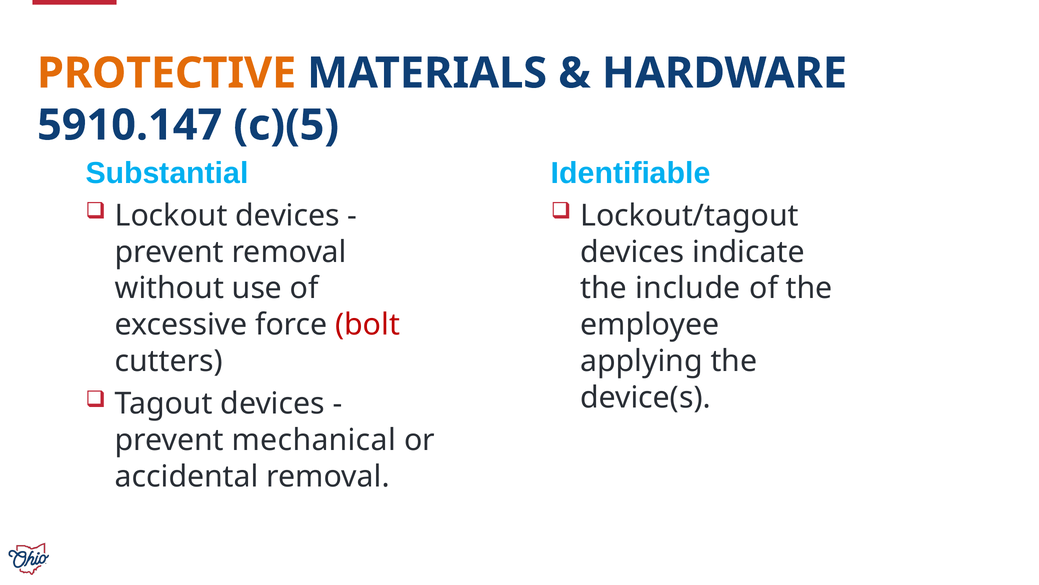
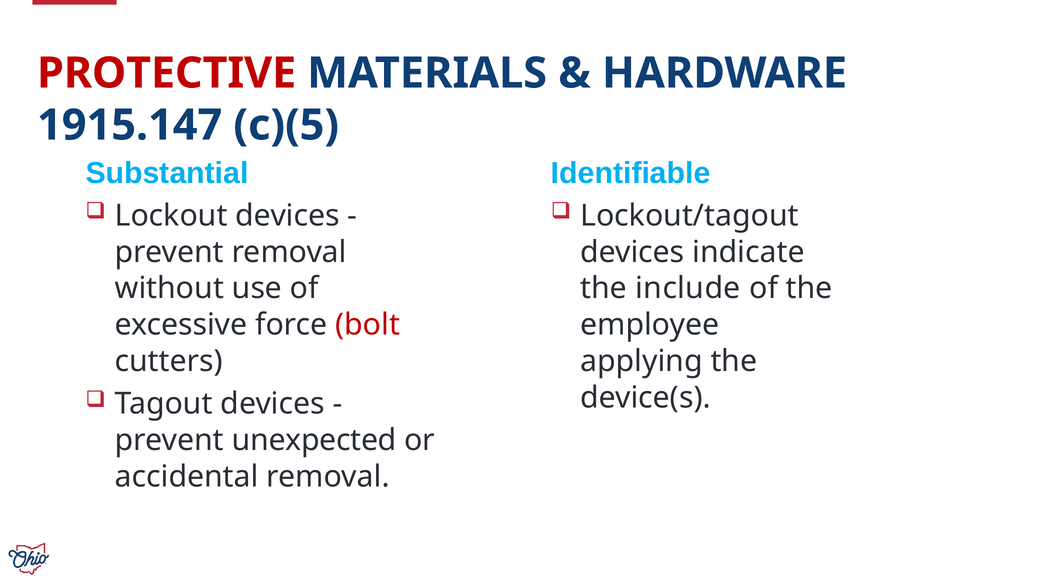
PROTECTIVE colour: orange -> red (167, 73)
5910.147: 5910.147 -> 1915.147 (130, 125)
mechanical: mechanical -> unexpected (314, 440)
